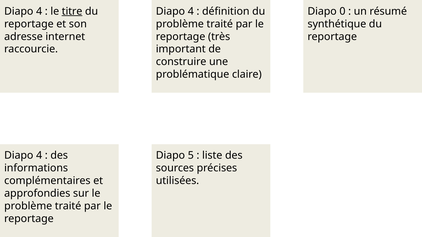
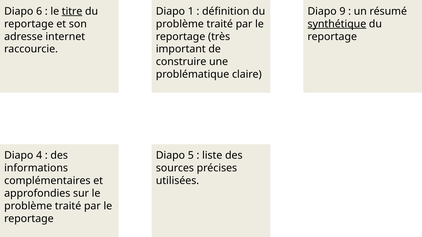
4: 4 -> 6 (39, 11)
4: 4 -> 1 (191, 11)
0: 0 -> 9 (342, 11)
synthétique underline: none -> present (337, 24)
